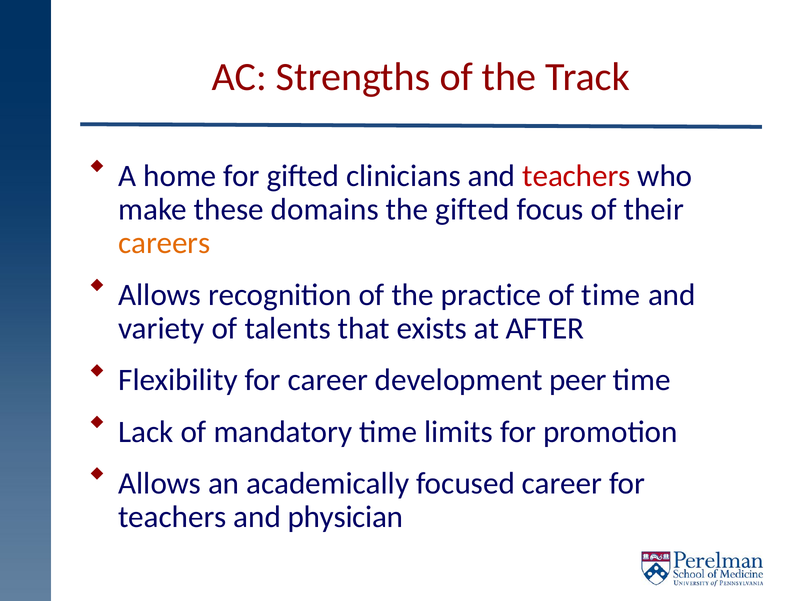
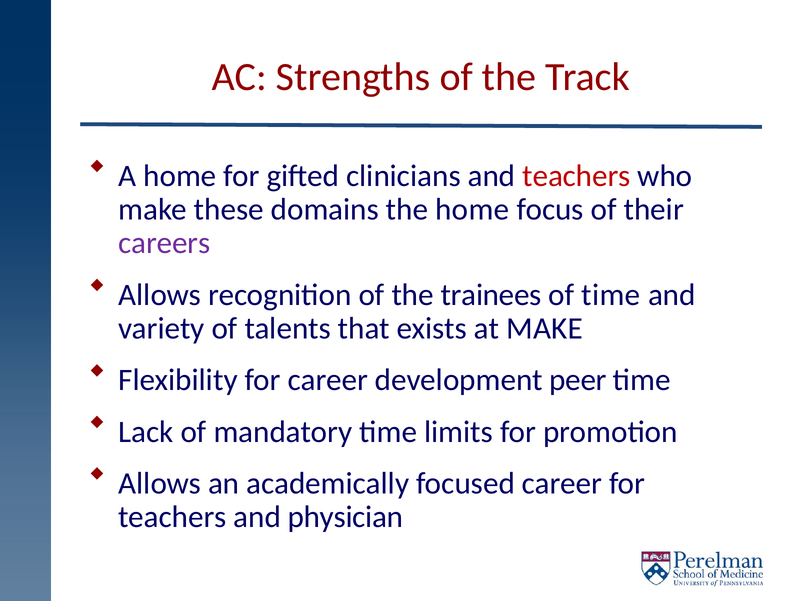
the gifted: gifted -> home (472, 210)
careers colour: orange -> purple (164, 243)
practice: practice -> trainees (491, 295)
at AFTER: AFTER -> MAKE (545, 329)
